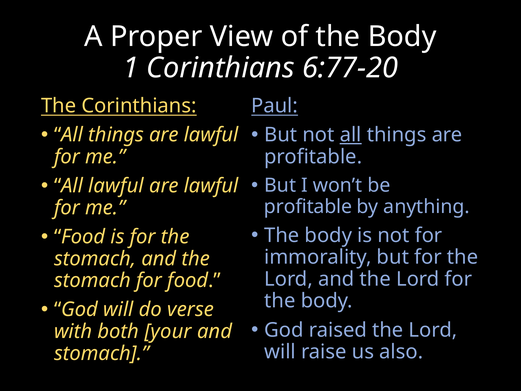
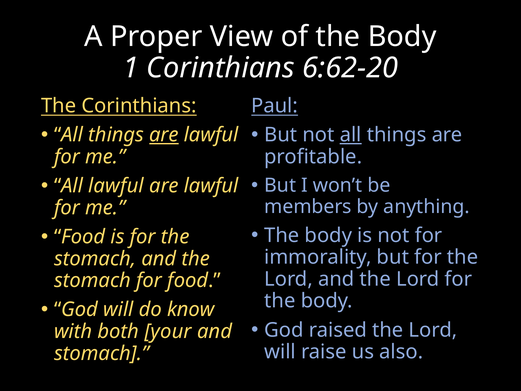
6:77-20: 6:77-20 -> 6:62-20 (350, 68)
are underline: none -> present (164, 135)
profitable: profitable -> members (308, 207)
verse: verse -> know (191, 309)
